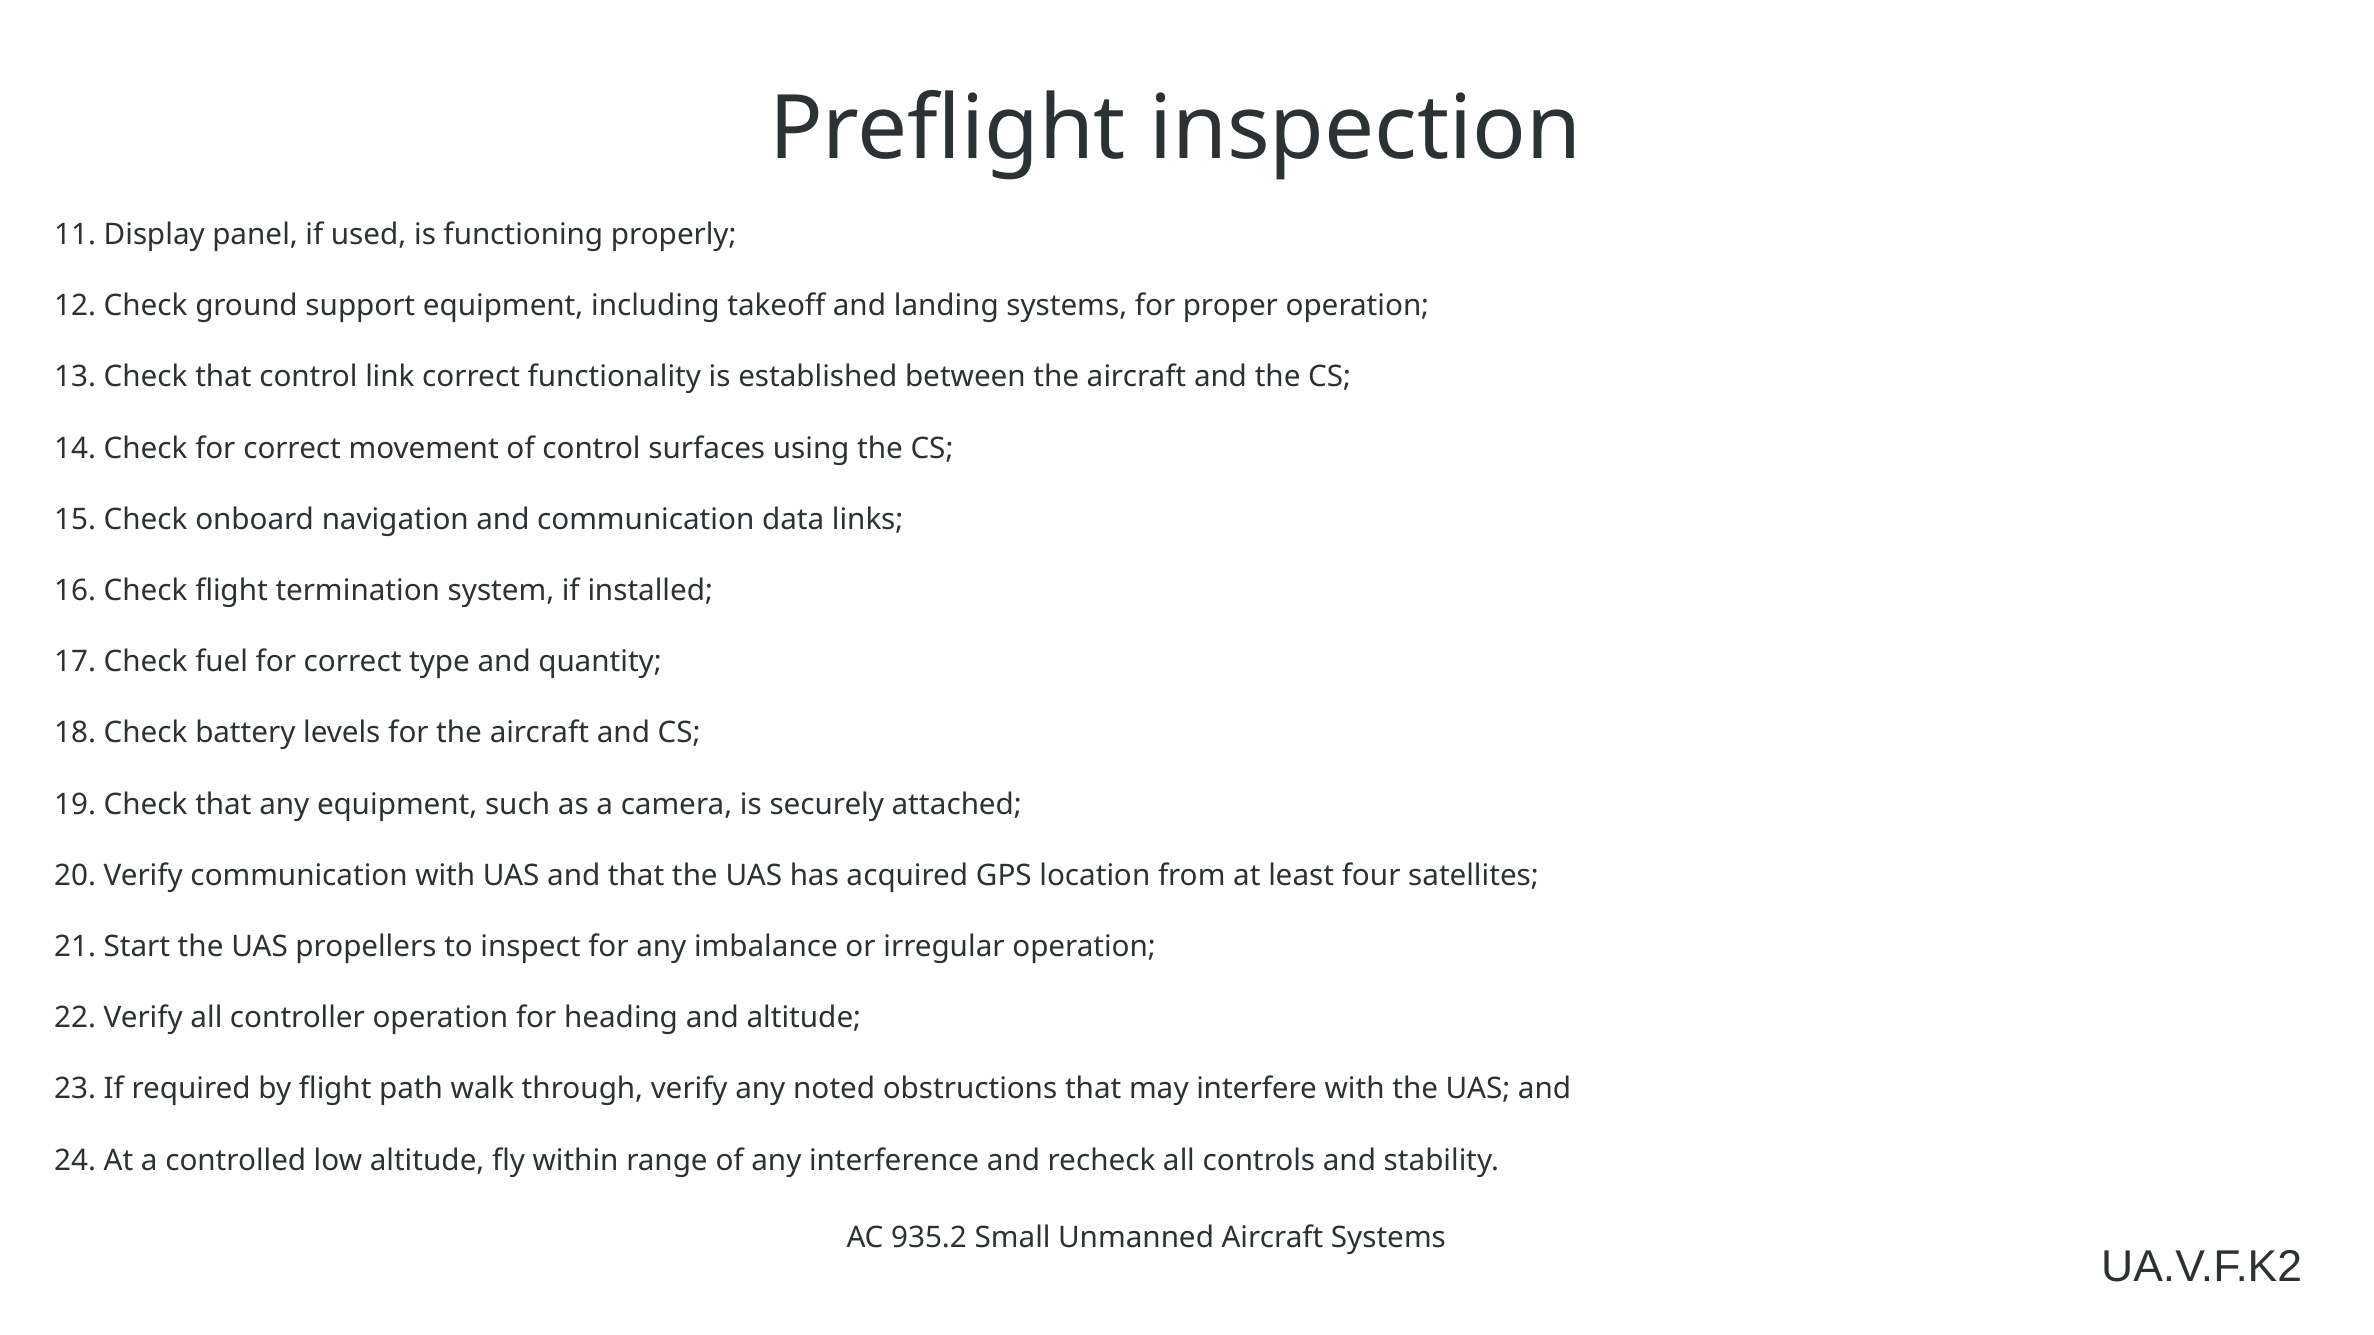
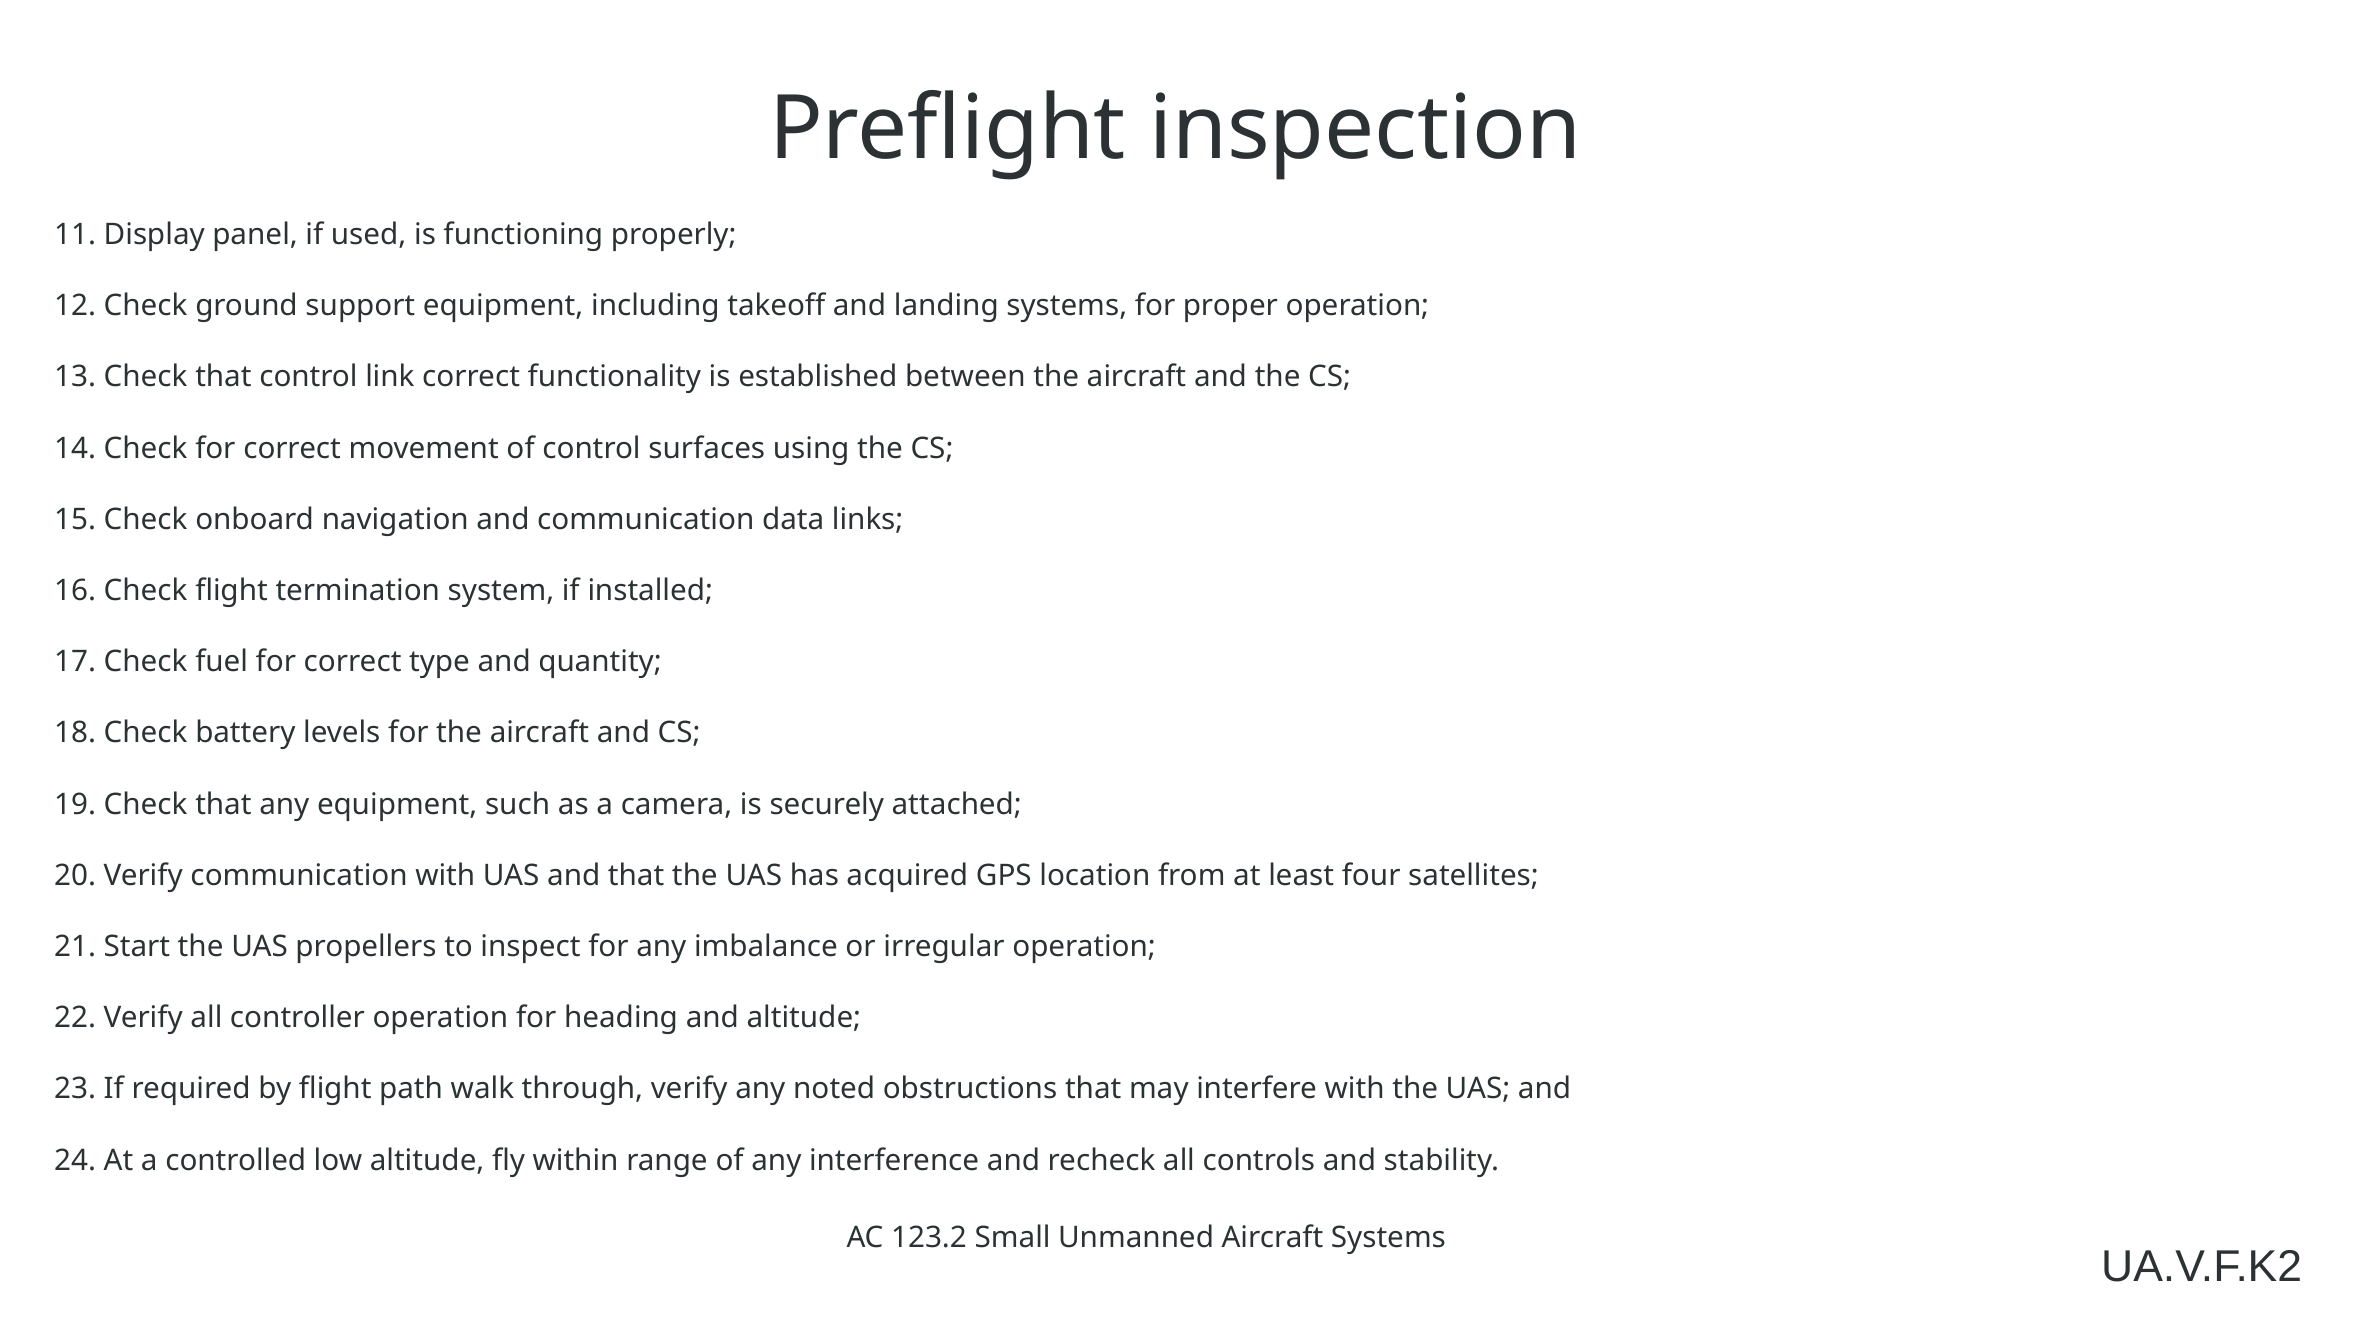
935.2: 935.2 -> 123.2 (929, 1238)
